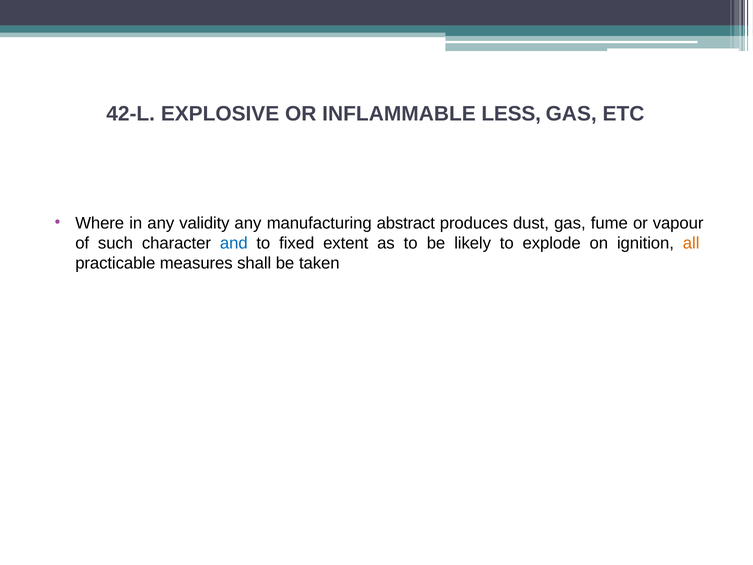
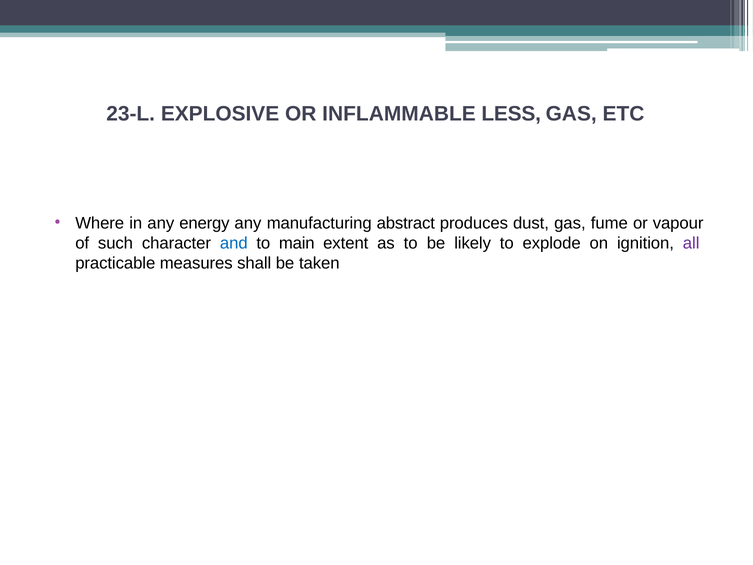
42-L: 42-L -> 23-L (131, 114)
validity: validity -> energy (204, 223)
fixed: fixed -> main (297, 243)
all colour: orange -> purple (691, 243)
